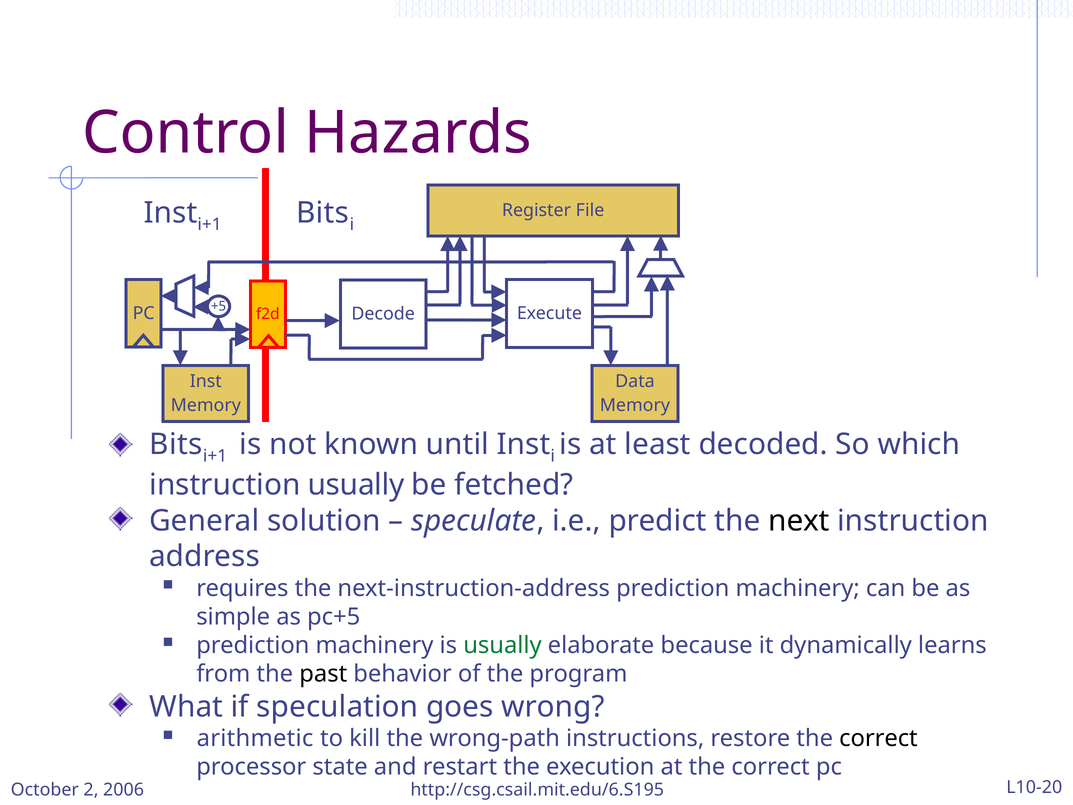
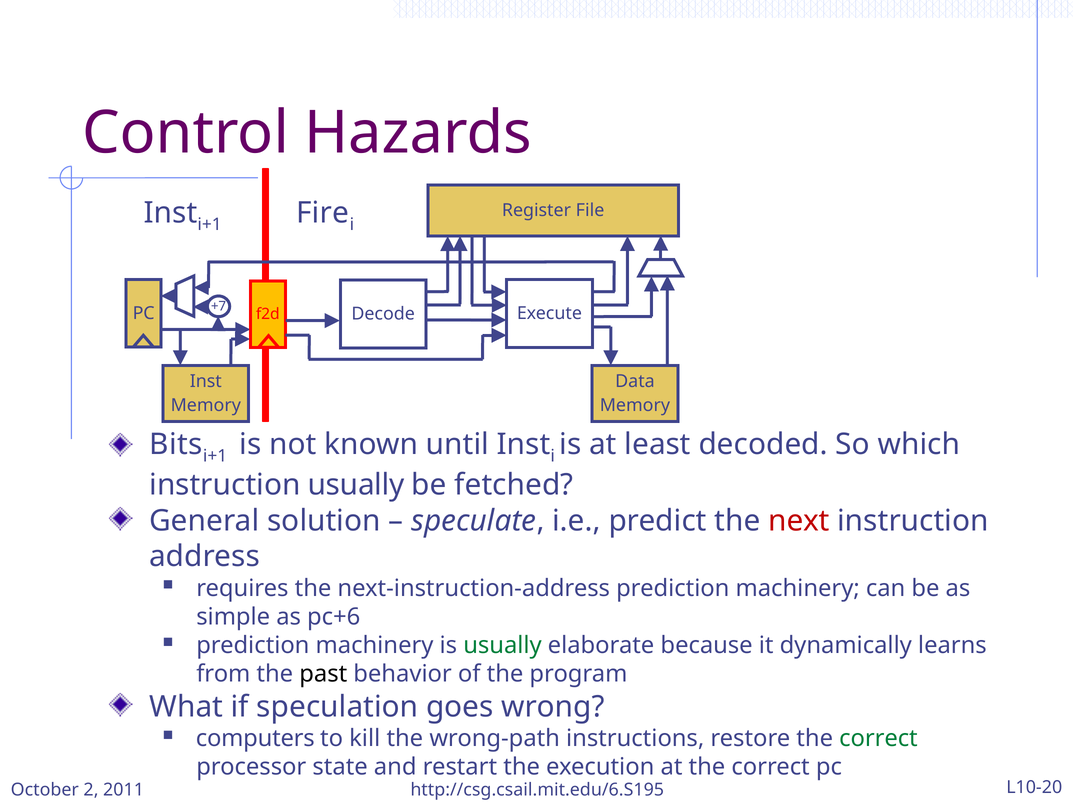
Bits: Bits -> Fire (323, 213)
+5: +5 -> +7 (219, 306)
next colour: black -> red (799, 521)
pc+5: pc+5 -> pc+6 (334, 617)
arithmetic: arithmetic -> computers (255, 738)
correct colour: black -> green (878, 738)
2006: 2006 -> 2011 (124, 790)
